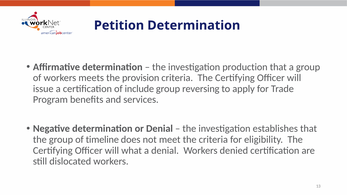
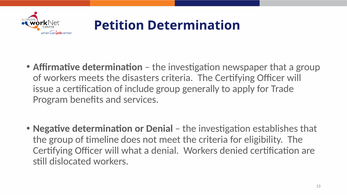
production: production -> newspaper (245, 67)
provision: provision -> disasters (141, 78)
reversing: reversing -> generally (201, 89)
